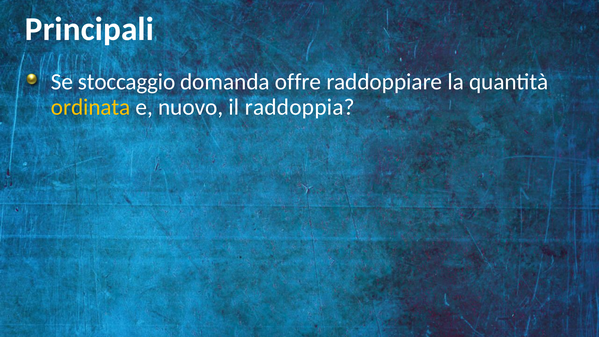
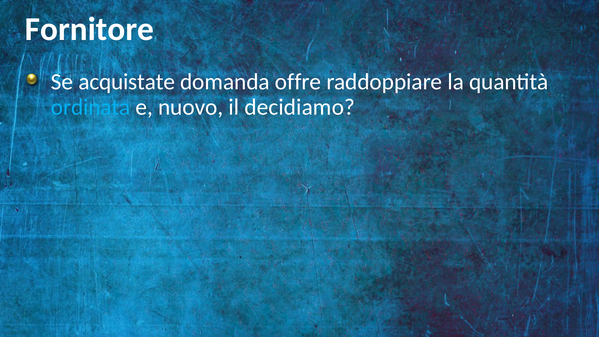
Principali: Principali -> Fornitore (89, 29)
stoccaggio: stoccaggio -> acquistate (127, 82)
ordinata colour: yellow -> light blue (91, 107)
raddoppia: raddoppia -> decidiamo (300, 107)
